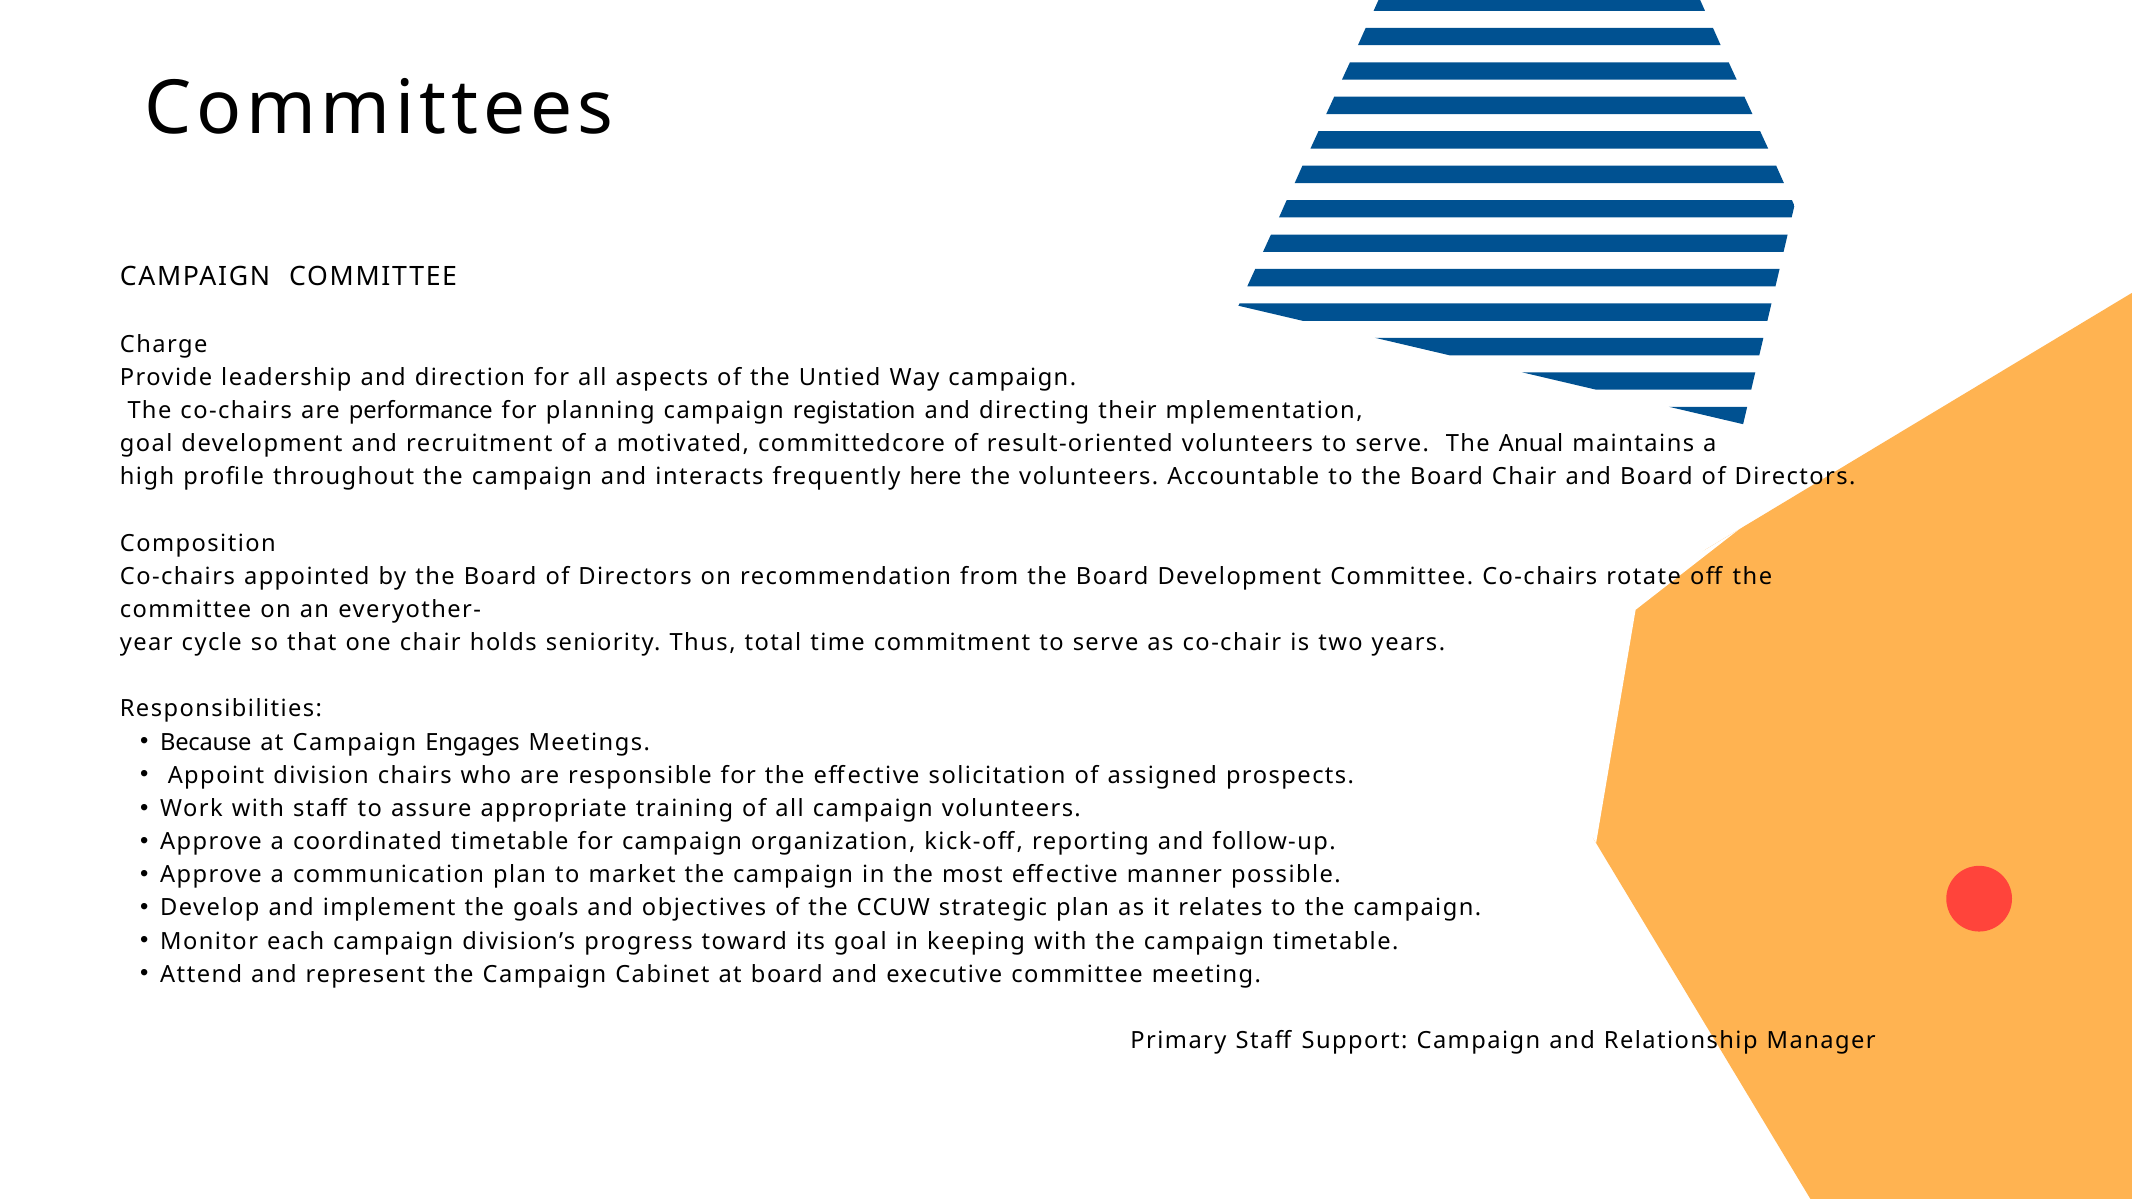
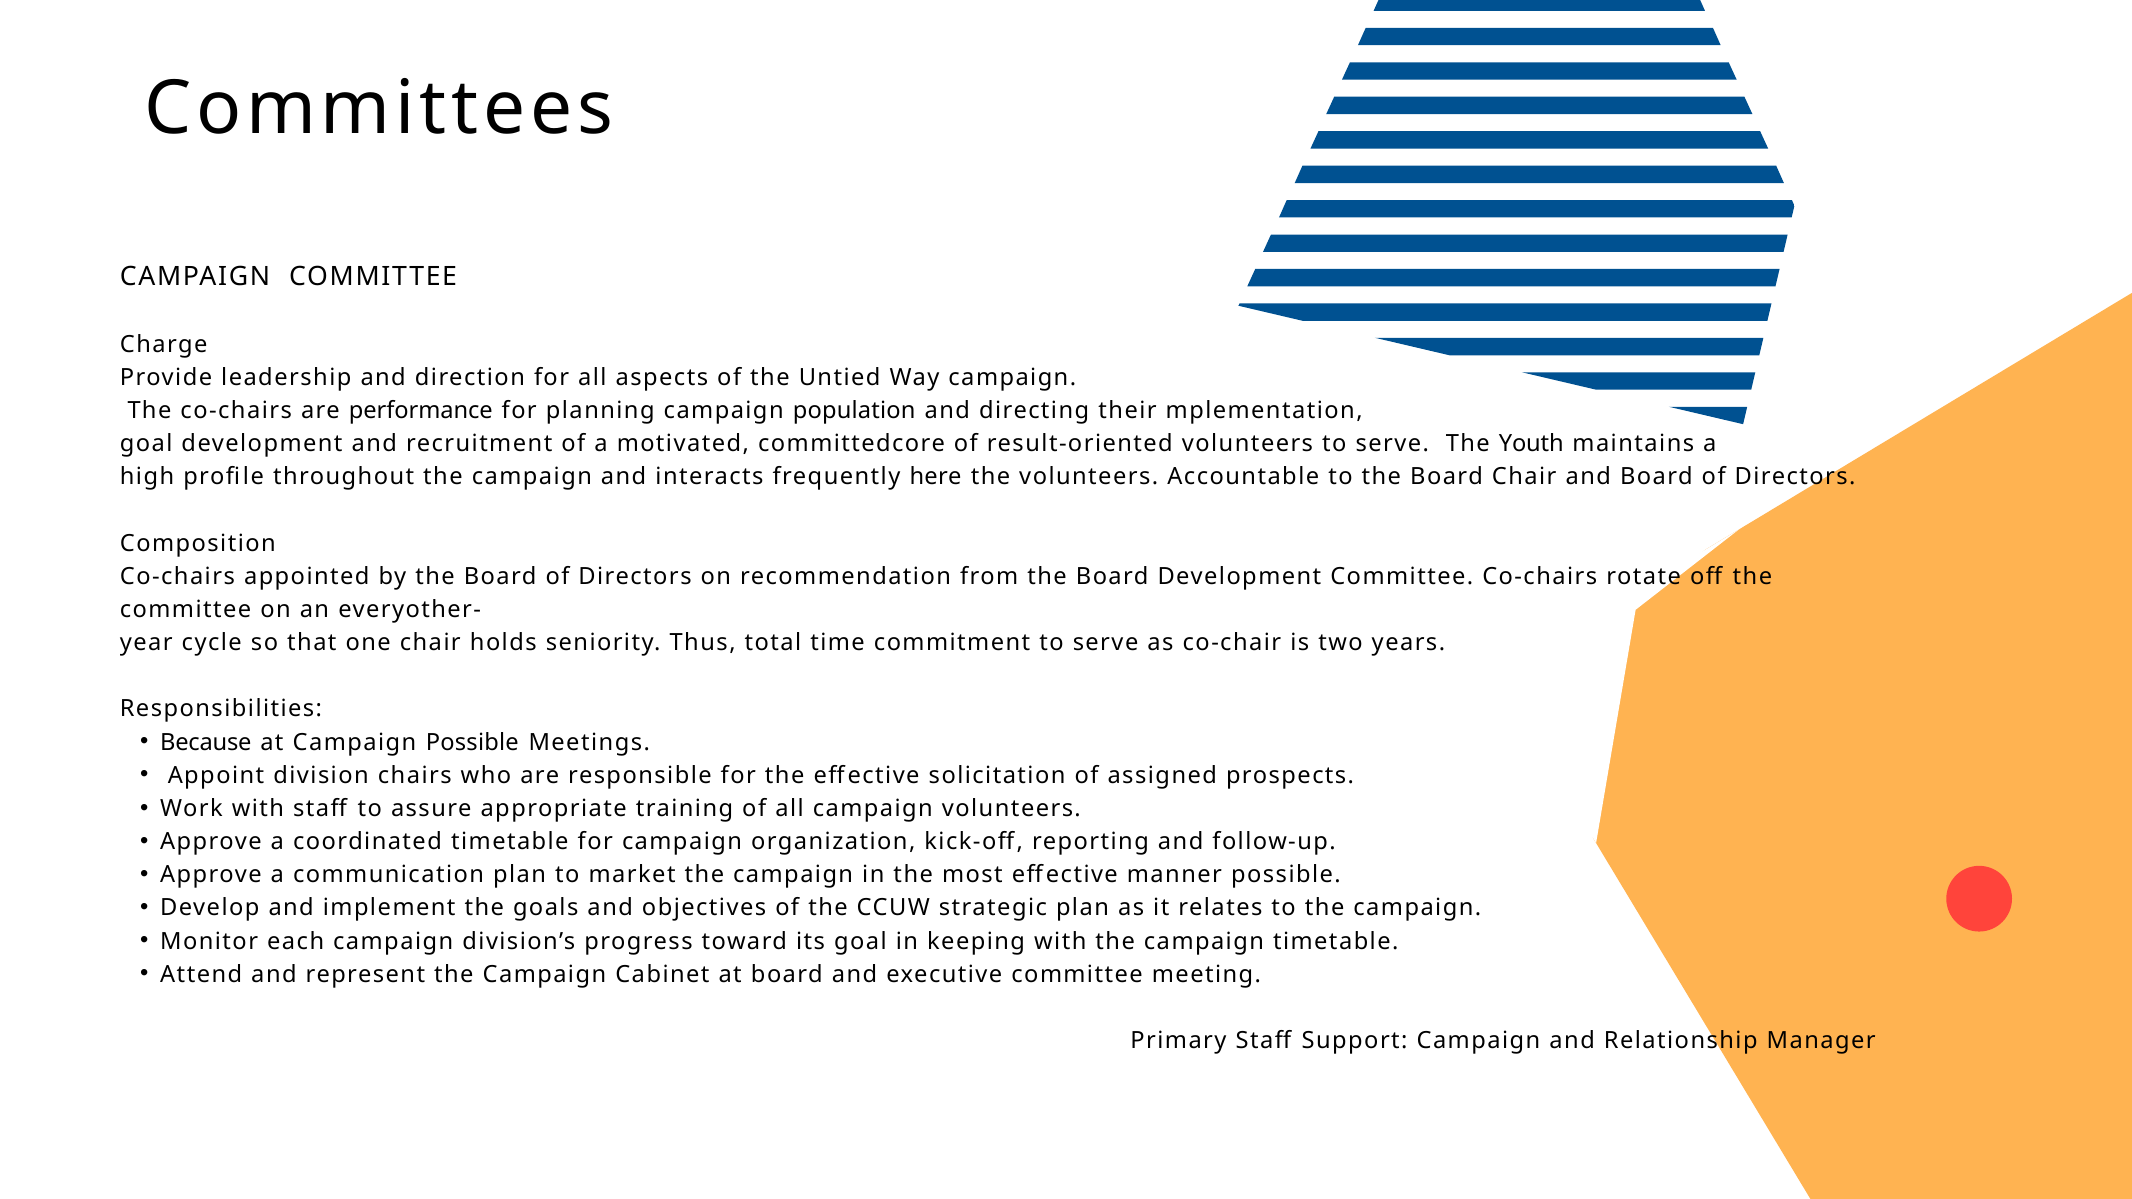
registation: registation -> population (854, 411)
Anual: Anual -> Youth (1531, 444)
Campaign Engages: Engages -> Possible (472, 742)
